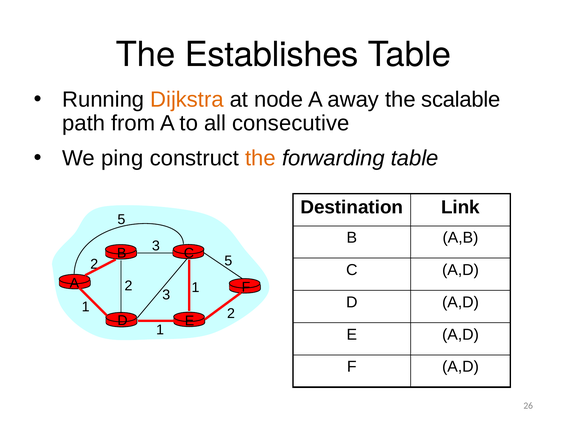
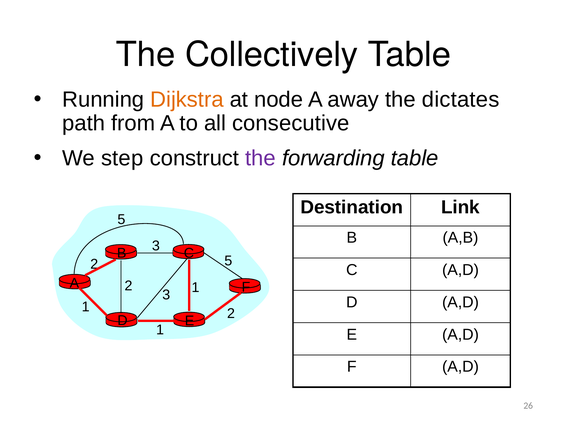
Establishes: Establishes -> Collectively (272, 55)
scalable: scalable -> dictates (461, 100)
ping: ping -> step (122, 158)
the colour: orange -> purple (260, 158)
